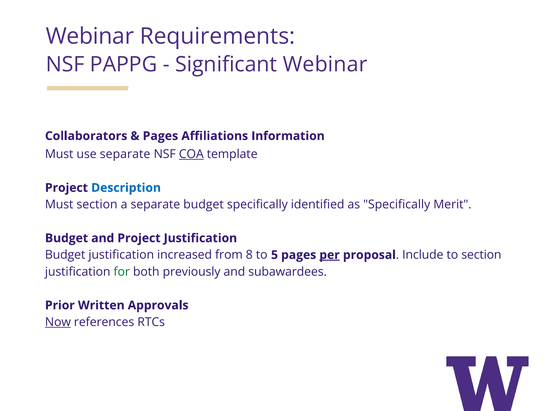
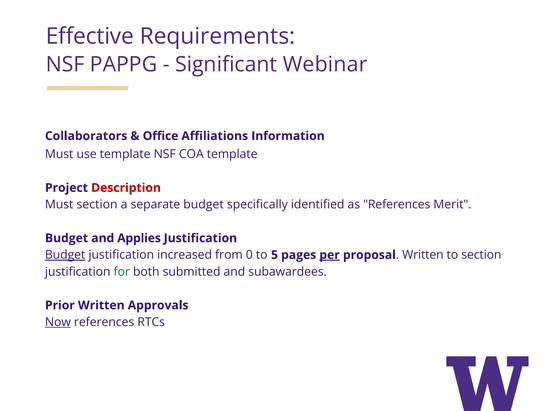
Webinar: Webinar -> Effective (90, 36)
Pages: Pages -> Office (161, 136)
use separate: separate -> template (125, 154)
COA underline: present -> none (191, 154)
Description colour: blue -> red (126, 188)
as Specifically: Specifically -> References (397, 205)
and Project: Project -> Applies (139, 238)
Budget underline: none -> present (65, 255)
8: 8 -> 0 (249, 255)
proposal Include: Include -> Written (423, 255)
previously: previously -> submitted (192, 272)
